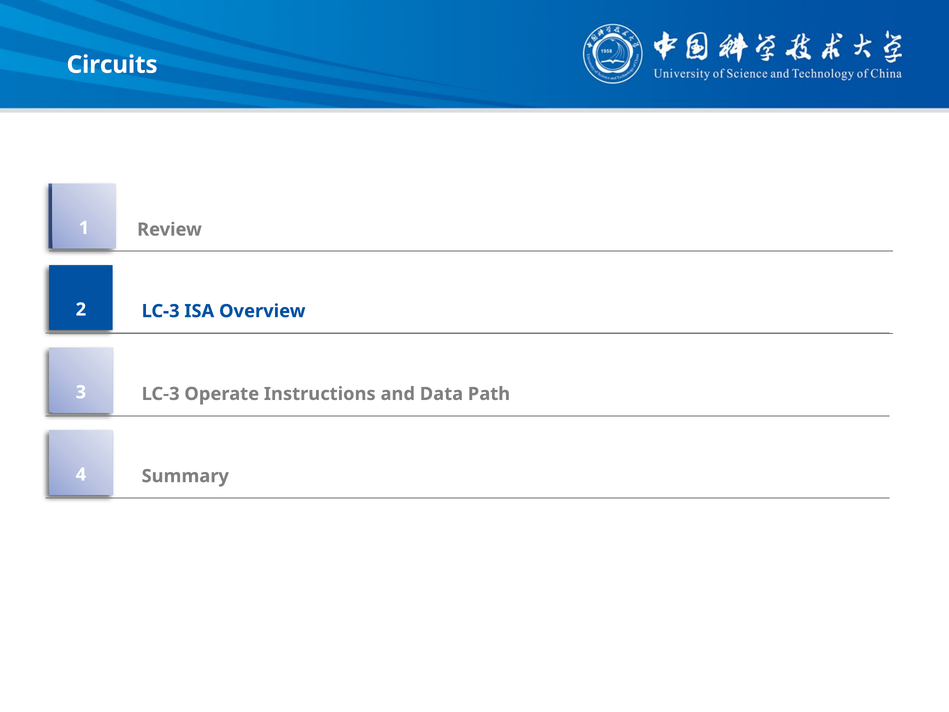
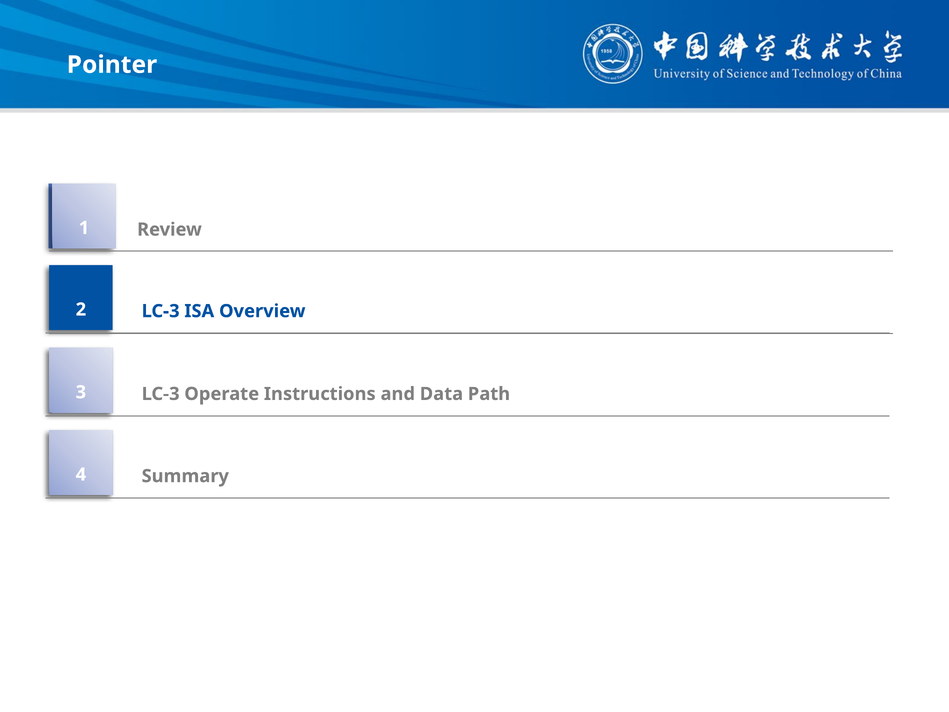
Circuits: Circuits -> Pointer (112, 65)
